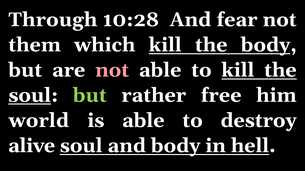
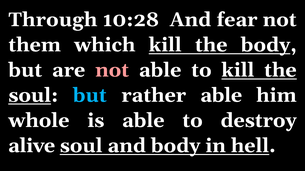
but colour: light green -> light blue (90, 96)
rather free: free -> able (221, 96)
world: world -> whole (39, 121)
